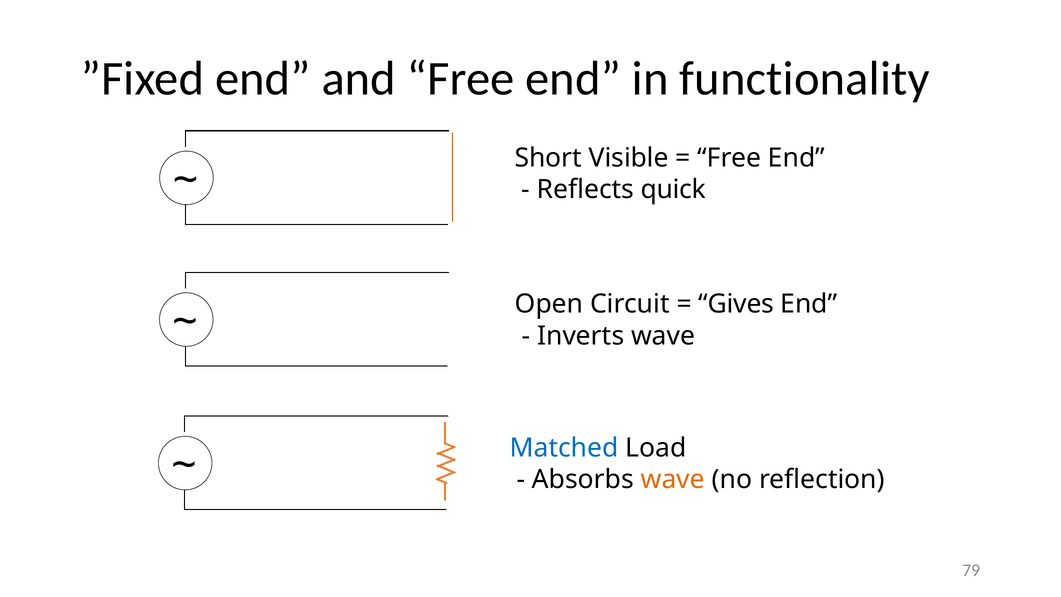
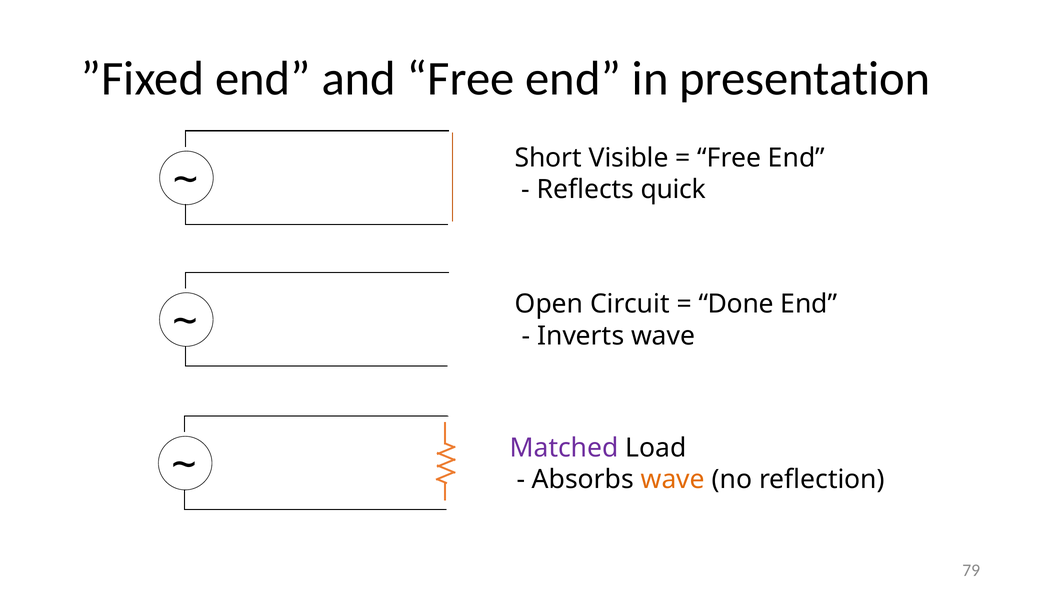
functionality: functionality -> presentation (805, 79)
Gives: Gives -> Done (736, 304)
Matched colour: blue -> purple (564, 448)
